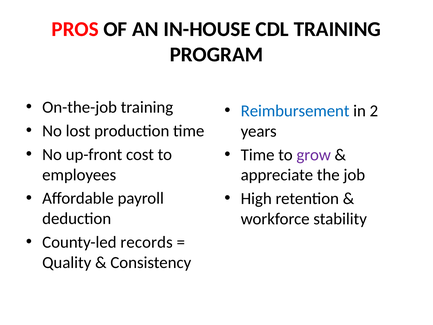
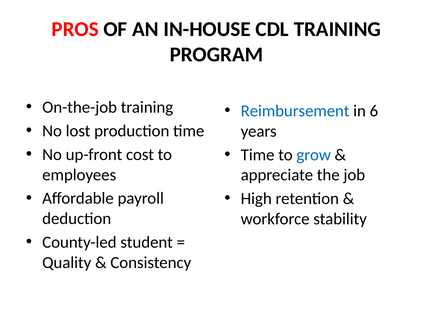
2: 2 -> 6 (374, 111)
grow colour: purple -> blue (314, 155)
records: records -> student (147, 242)
